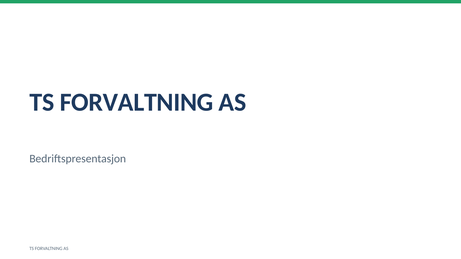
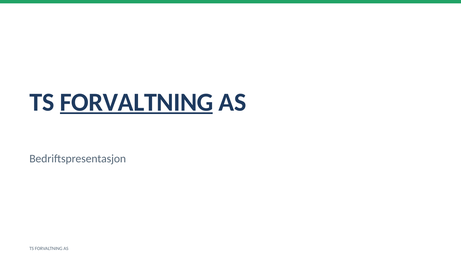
FORVALTNING underline: none -> present (137, 102)
